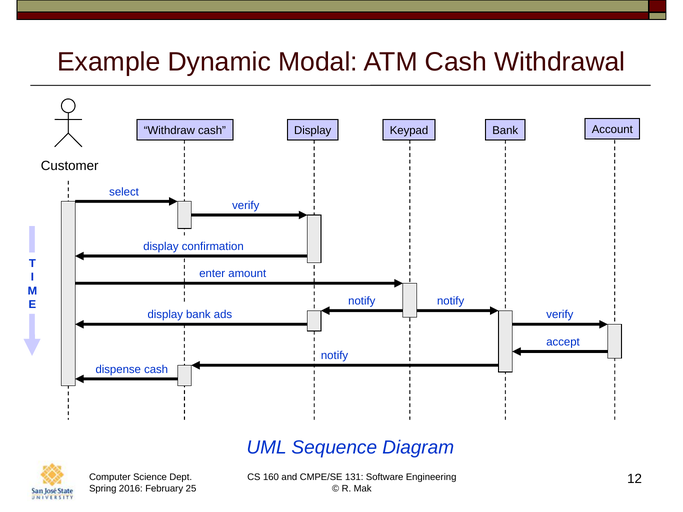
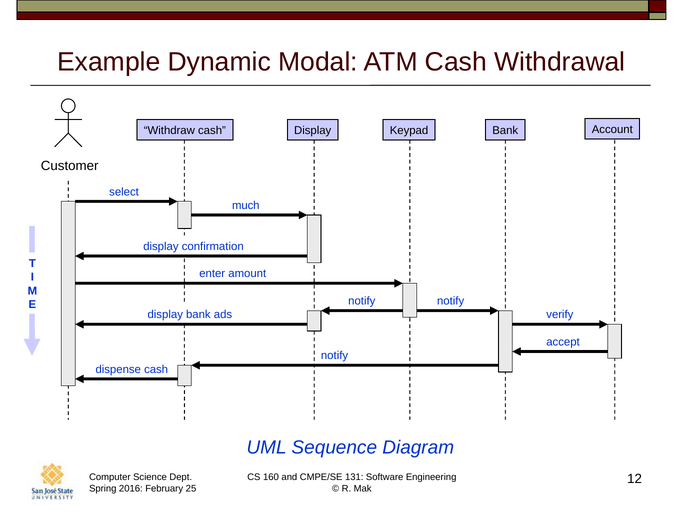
verify: verify -> much (246, 206)
